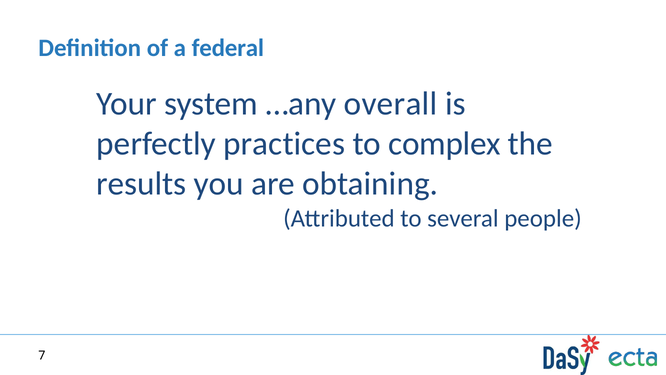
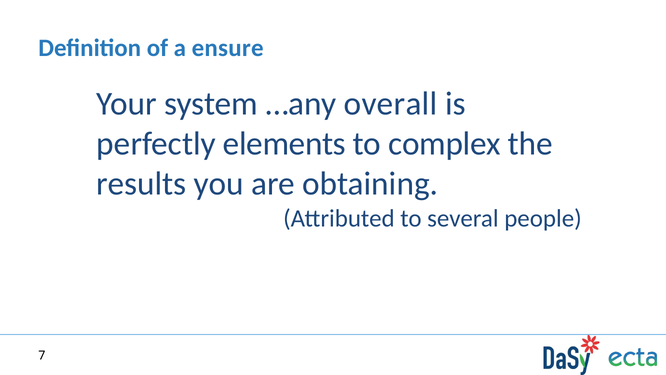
federal: federal -> ensure (228, 48)
practices: practices -> elements (284, 144)
